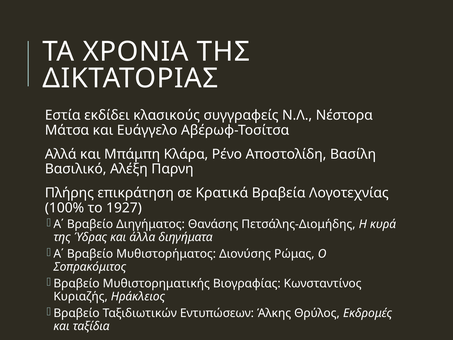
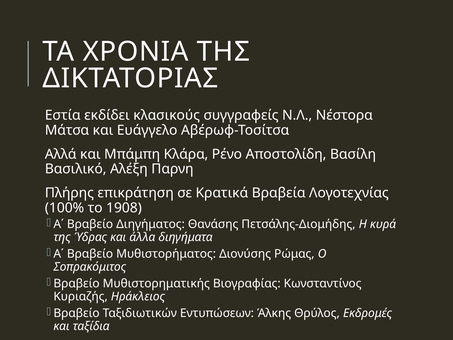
1927: 1927 -> 1908 (124, 208)
